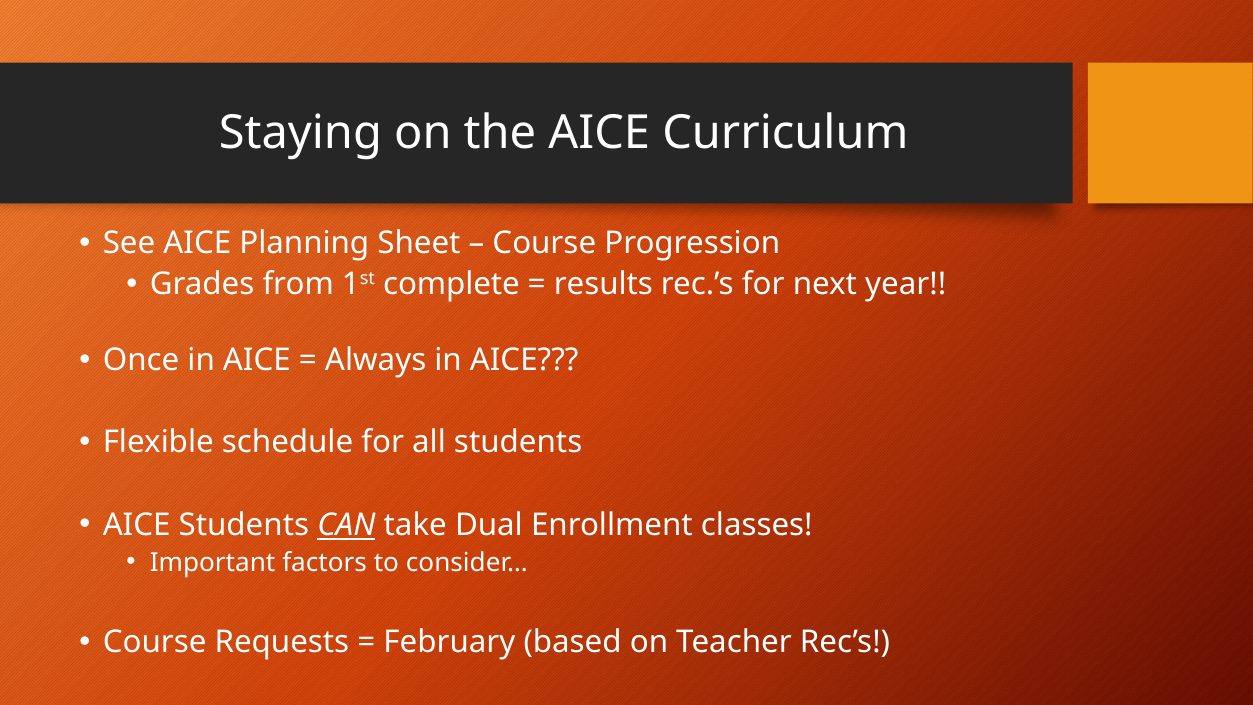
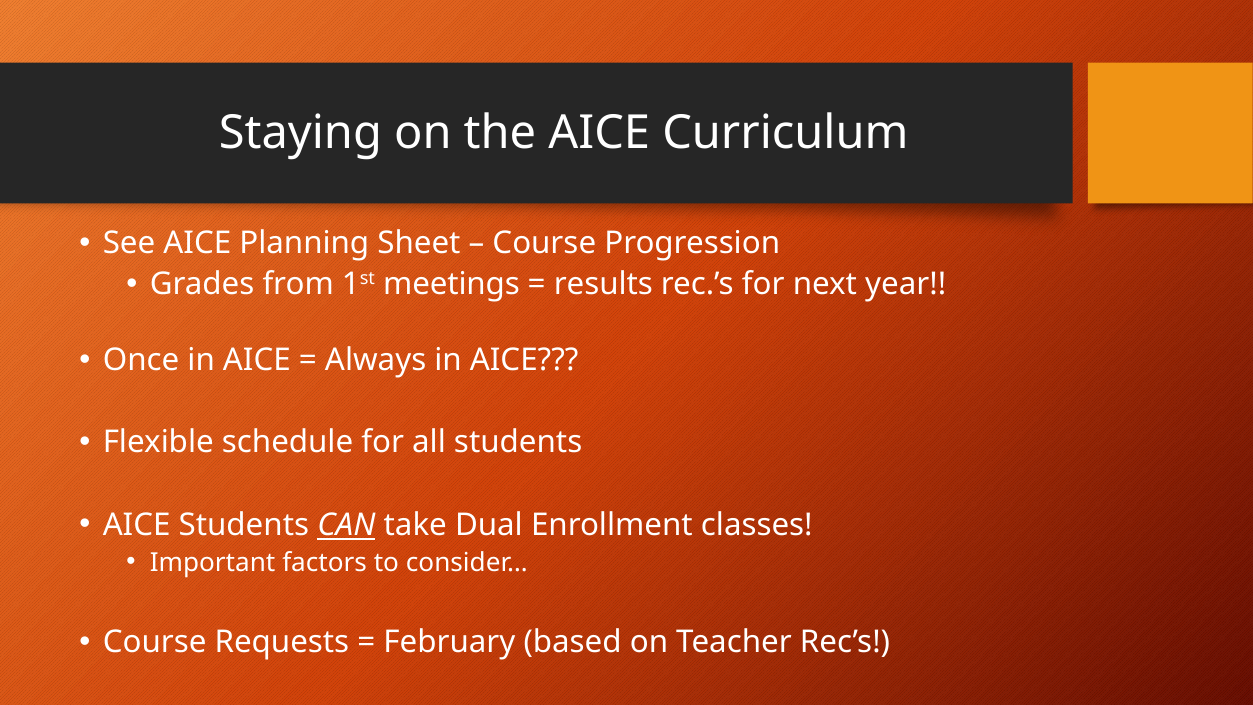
complete: complete -> meetings (452, 284)
